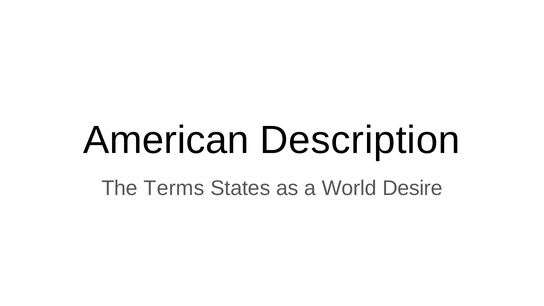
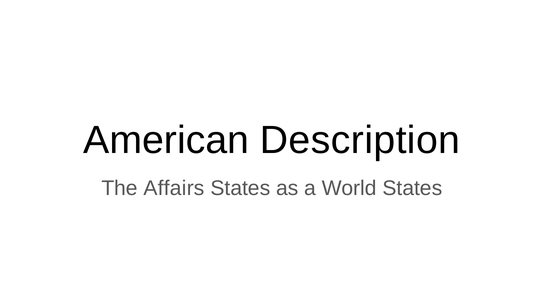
Terms: Terms -> Affairs (174, 188)
World Desire: Desire -> States (412, 188)
